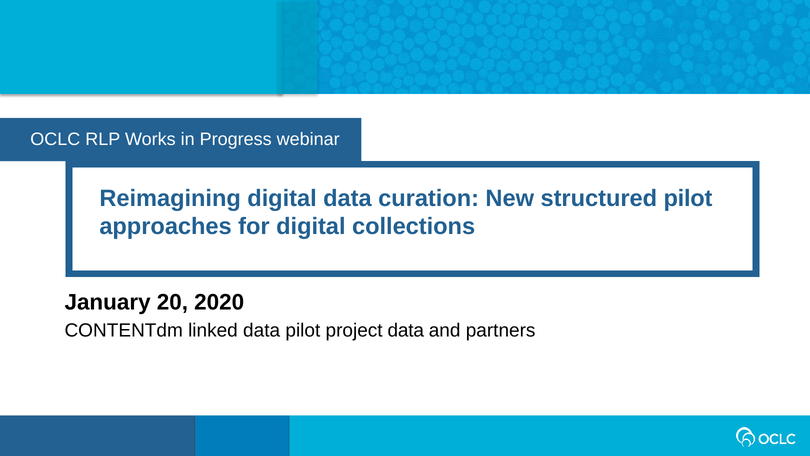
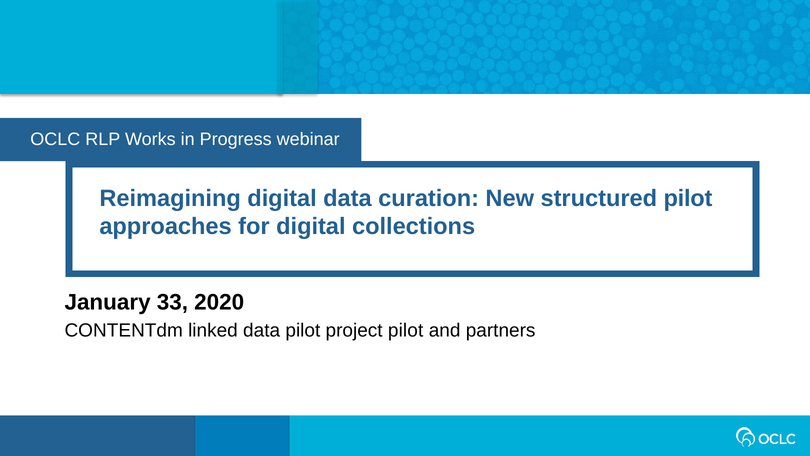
20: 20 -> 33 (172, 302)
project data: data -> pilot (406, 330)
